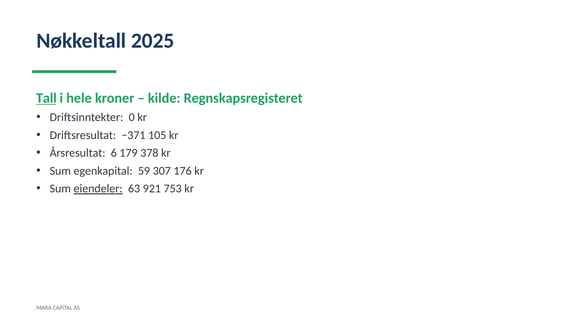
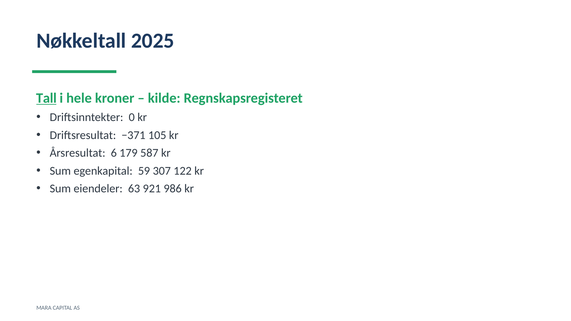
378: 378 -> 587 (149, 153)
176: 176 -> 122 (183, 171)
eiendeler underline: present -> none (98, 189)
753: 753 -> 986 (173, 189)
